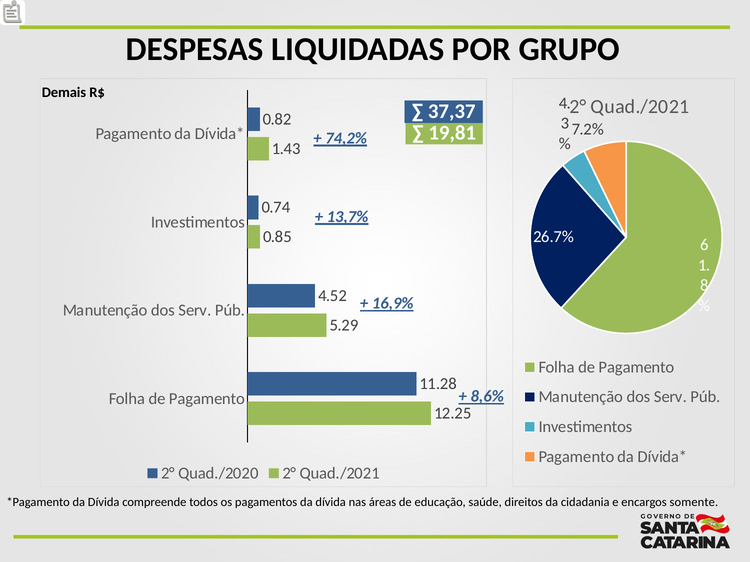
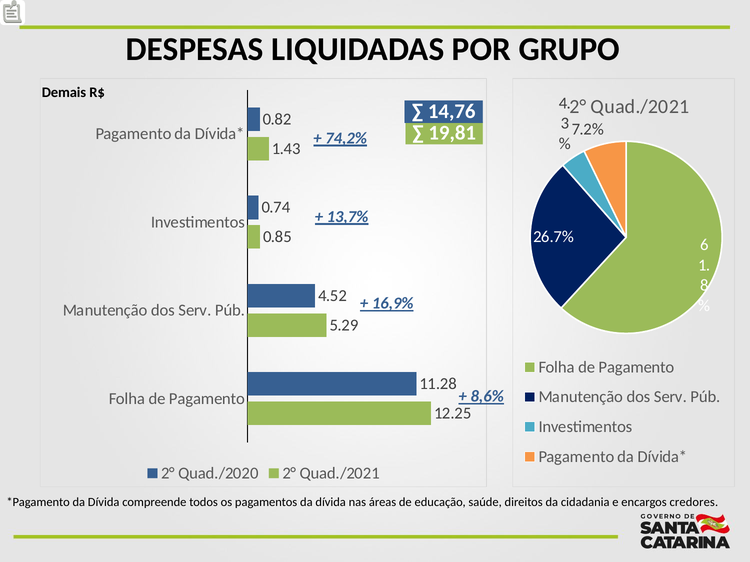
37,37: 37,37 -> 14,76 (452, 112)
somente: somente -> credores (694, 503)
